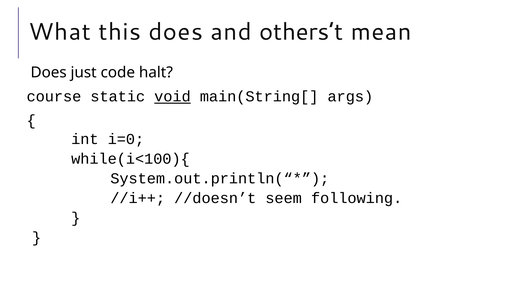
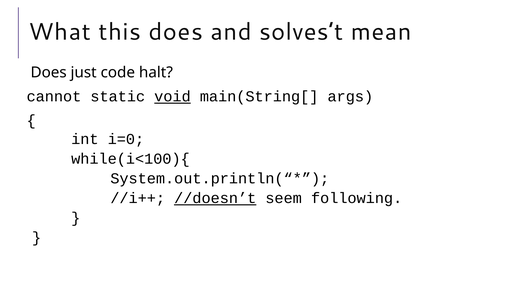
others’t: others’t -> solves’t (301, 32)
course: course -> cannot (54, 97)
//doesn’t underline: none -> present (215, 199)
